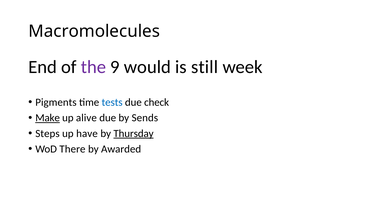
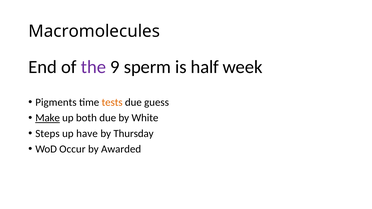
would: would -> sperm (147, 67)
still: still -> half (205, 67)
tests colour: blue -> orange (112, 102)
check: check -> guess (157, 102)
alive: alive -> both (86, 118)
Sends: Sends -> White (145, 118)
Thursday underline: present -> none (134, 134)
There: There -> Occur (72, 149)
